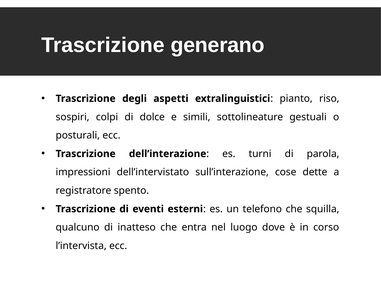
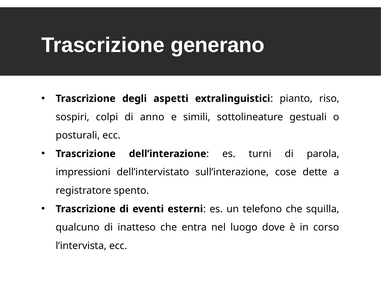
dolce: dolce -> anno (152, 117)
